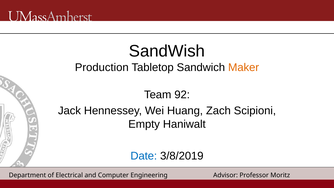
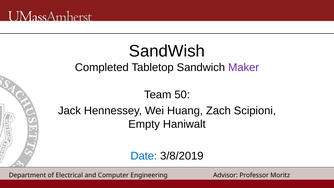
Production: Production -> Completed (102, 67)
Maker colour: orange -> purple (244, 67)
92: 92 -> 50 (182, 95)
